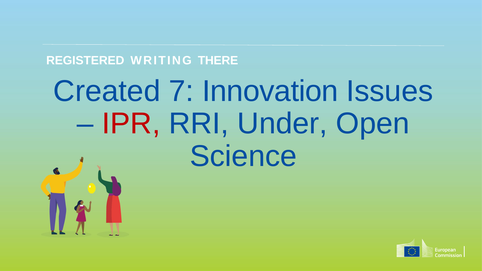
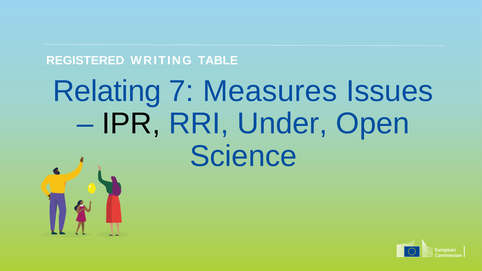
THERE: THERE -> TABLE (218, 61)
Created: Created -> Relating (107, 91)
Innovation: Innovation -> Measures (270, 91)
IPR colour: red -> black (131, 124)
